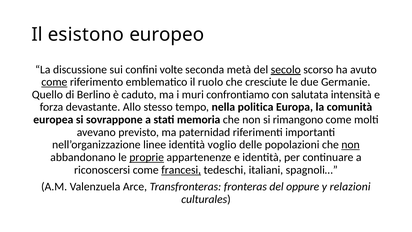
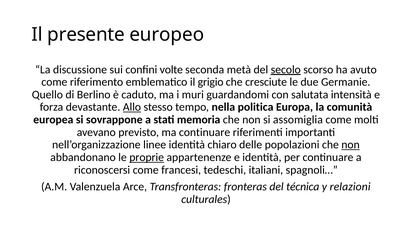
esistono: esistono -> presente (86, 35)
come underline: present -> none (54, 82)
ruolo: ruolo -> grigio (211, 82)
confrontiamo: confrontiamo -> guardandomi (238, 94)
Allo underline: none -> present (132, 107)
rimangono: rimangono -> assomiglia (298, 120)
ma paternidad: paternidad -> continuare (205, 132)
voglio: voglio -> chiaro (222, 145)
francesi underline: present -> none (181, 170)
oppure: oppure -> técnica (303, 186)
